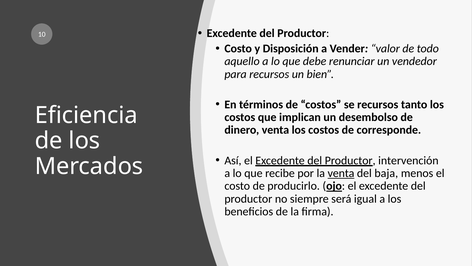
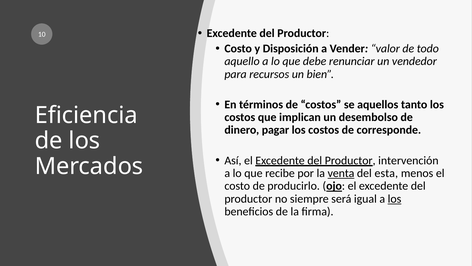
se recursos: recursos -> aquellos (378, 104)
dinero venta: venta -> pagar (275, 130)
baja: baja -> esta (386, 173)
los underline: none -> present (395, 198)
